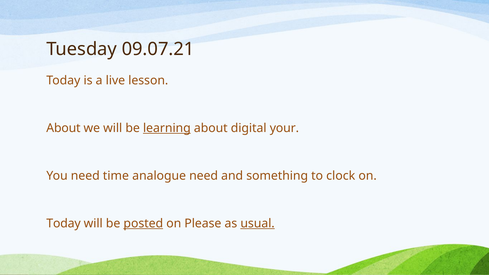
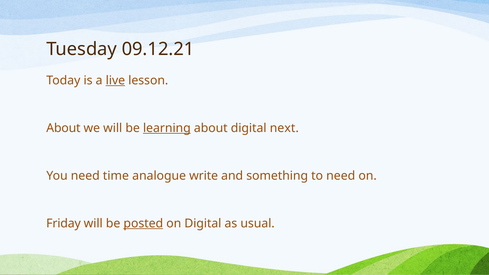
09.07.21: 09.07.21 -> 09.12.21 (158, 49)
live underline: none -> present (115, 80)
your: your -> next (284, 128)
analogue need: need -> write (204, 176)
to clock: clock -> need (341, 176)
Today: Today -> Friday (64, 223)
on Please: Please -> Digital (203, 223)
usual underline: present -> none (258, 223)
